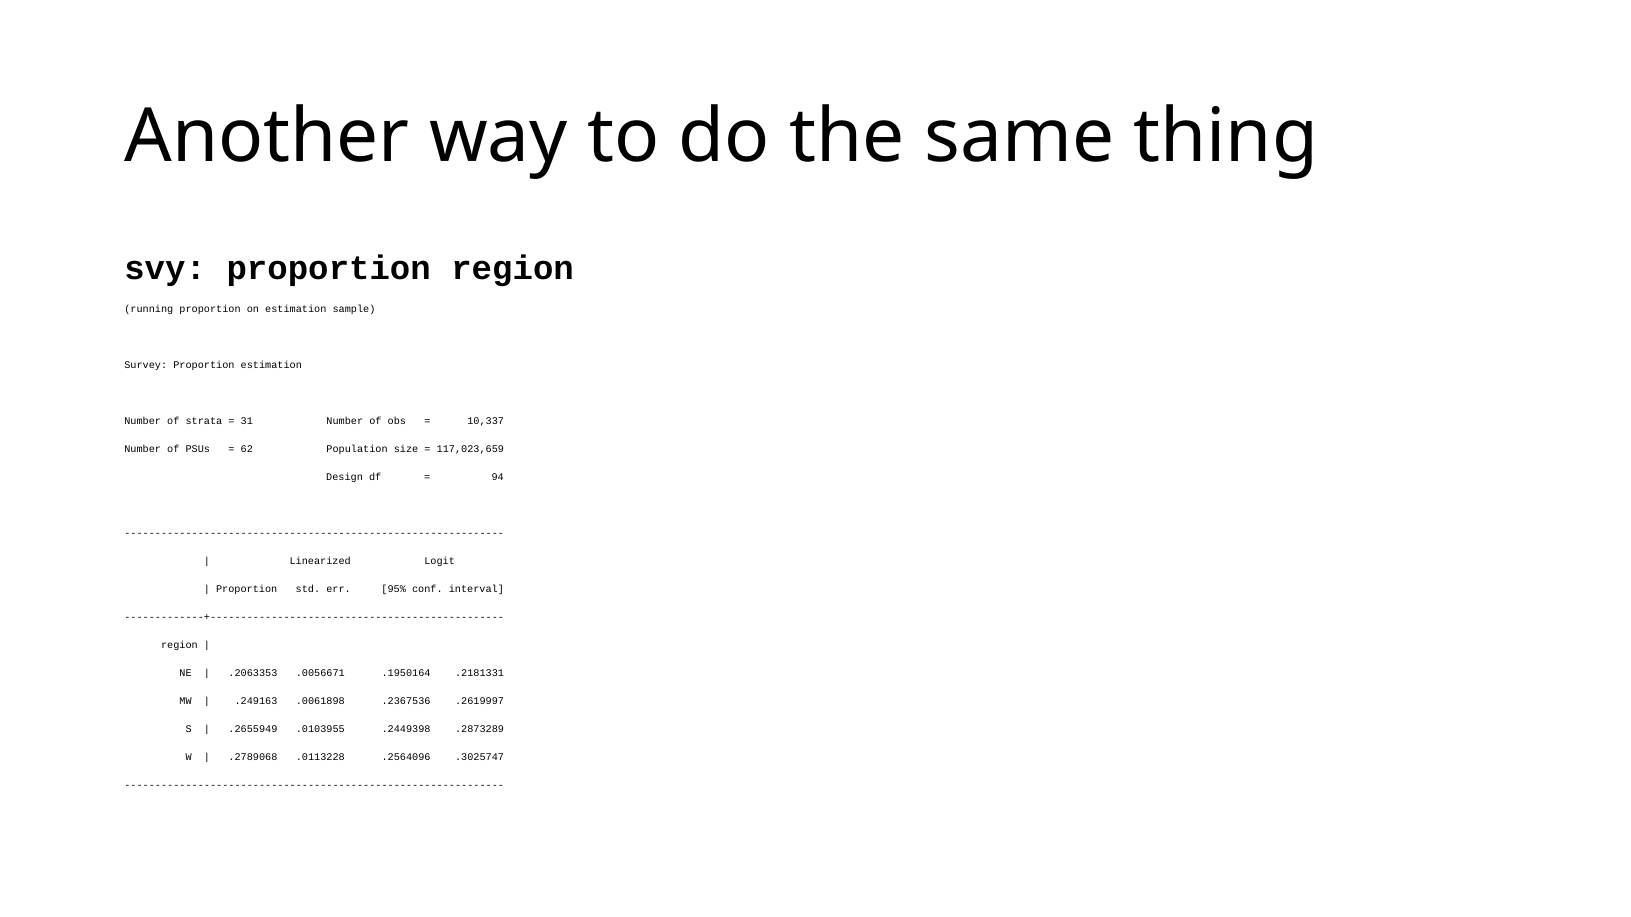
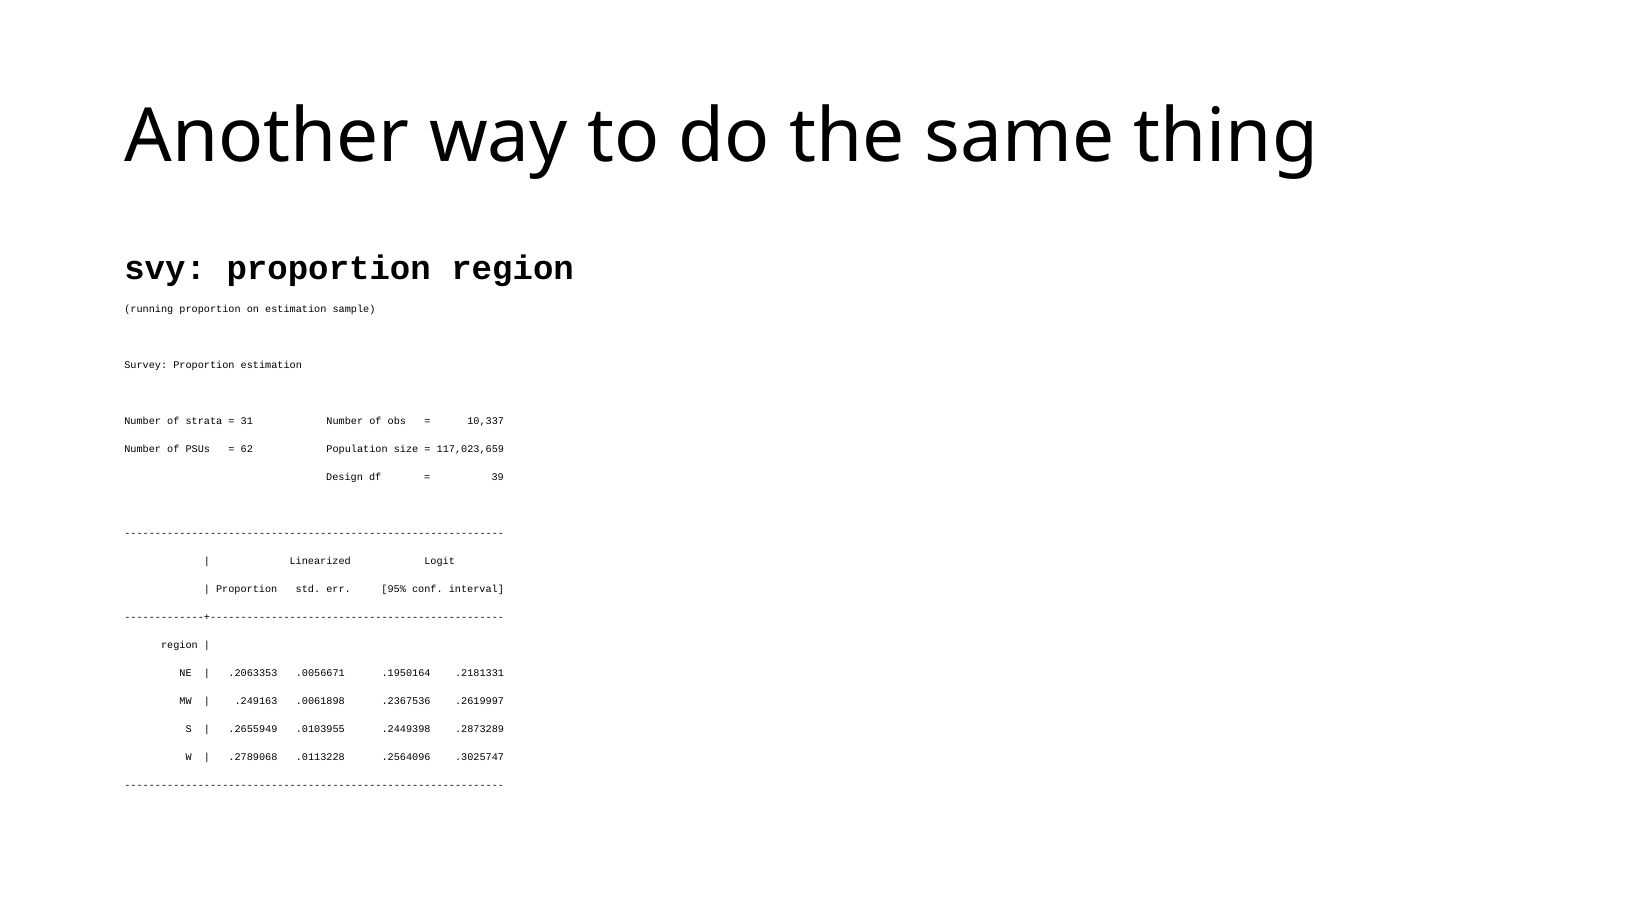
94: 94 -> 39 (498, 478)
